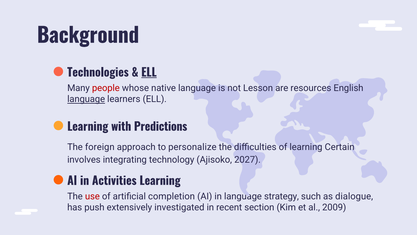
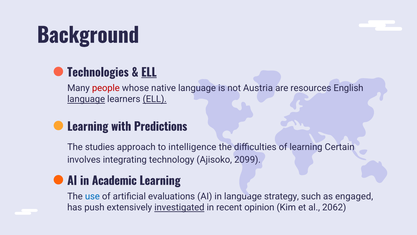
Lesson: Lesson -> Austria (258, 88)
ELL underline: none -> present (155, 99)
foreign: foreign -> studies (100, 147)
personalize: personalize -> intelligence (192, 147)
2027: 2027 -> 2099 (247, 160)
Activities: Activities -> Academic (114, 181)
use colour: red -> blue (92, 196)
completion: completion -> evaluations (172, 196)
dialogue: dialogue -> engaged (354, 196)
investigated underline: none -> present (179, 207)
section: section -> opinion (259, 207)
2009: 2009 -> 2062 (334, 207)
